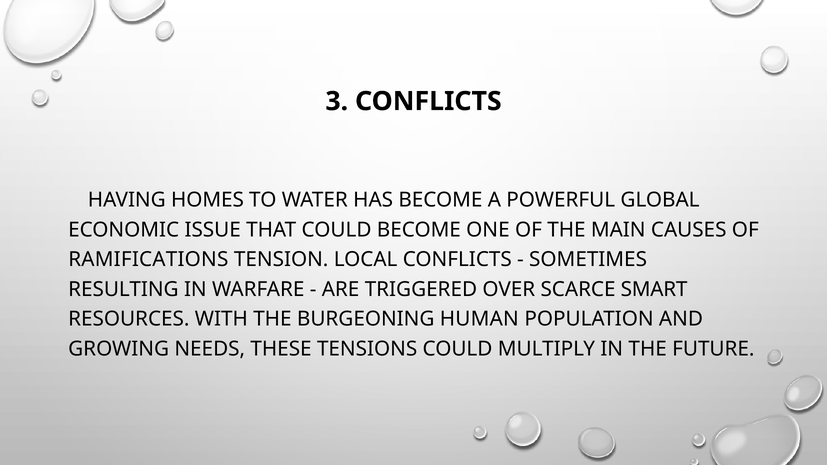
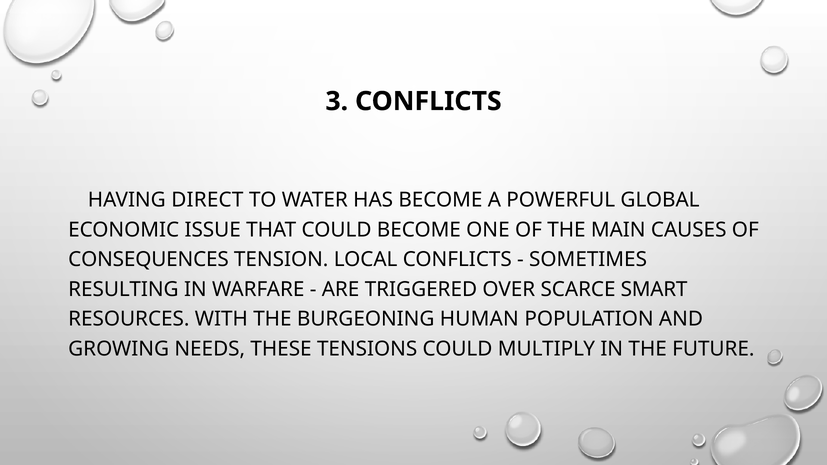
HOMES: HOMES -> DIRECT (207, 200)
RAMIFICATIONS: RAMIFICATIONS -> CONSEQUENCES (148, 260)
